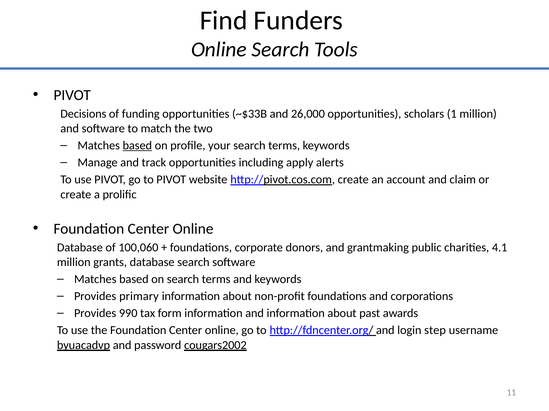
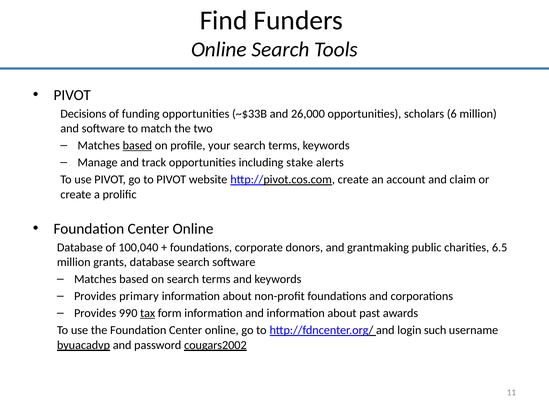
1: 1 -> 6 (452, 114)
apply: apply -> stake (300, 163)
100,060: 100,060 -> 100,040 (138, 248)
4.1: 4.1 -> 6.5 (500, 248)
tax underline: none -> present (148, 314)
step: step -> such (435, 331)
